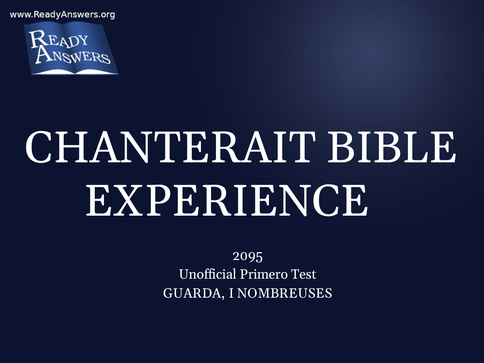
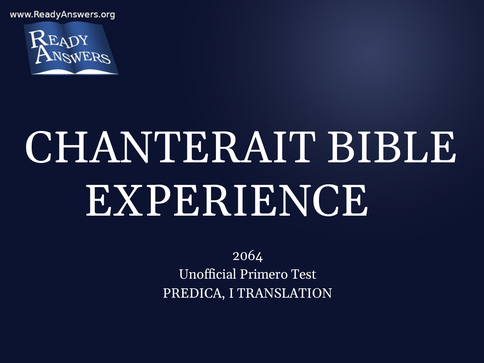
2095: 2095 -> 2064 (248, 256)
GUARDA: GUARDA -> PREDICA (194, 293)
NOMBREUSES: NOMBREUSES -> TRANSLATION (285, 293)
